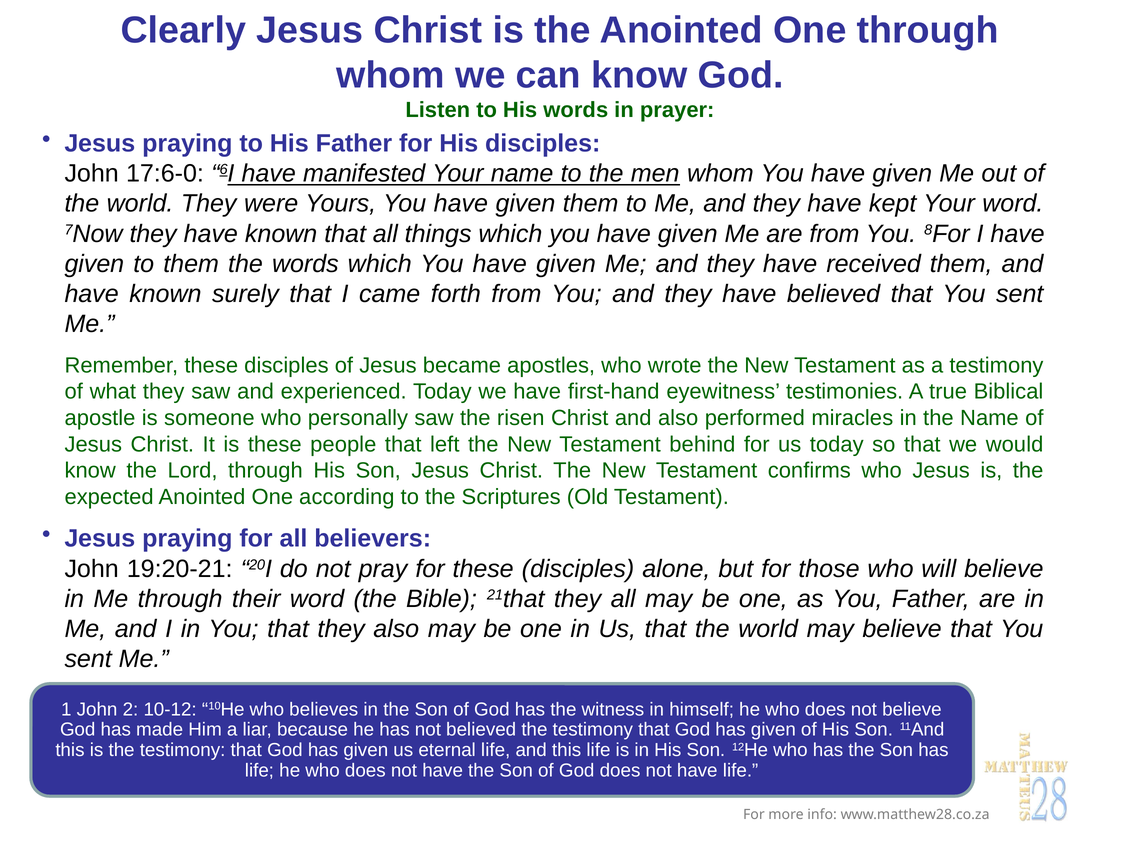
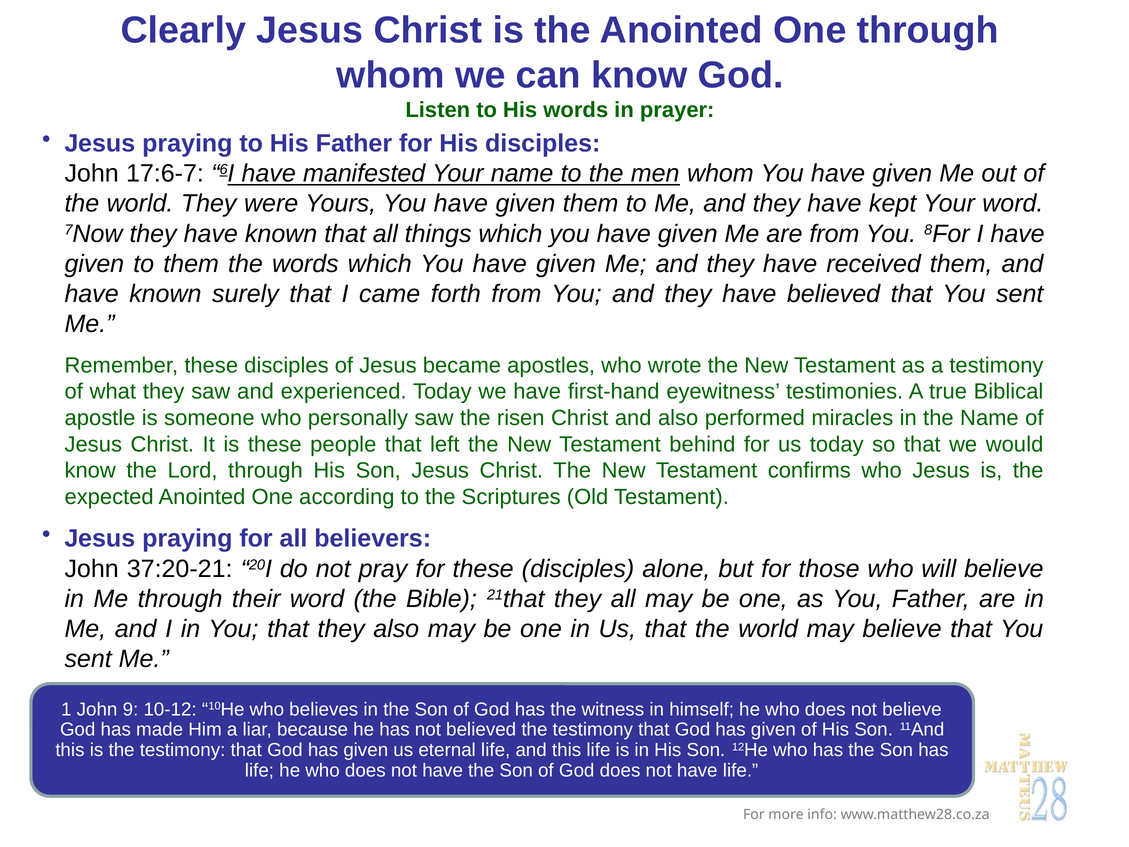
17:6-0: 17:6-0 -> 17:6-7 (165, 174)
19:20-21: 19:20-21 -> 37:20-21 (180, 569)
2: 2 -> 9 (131, 709)
